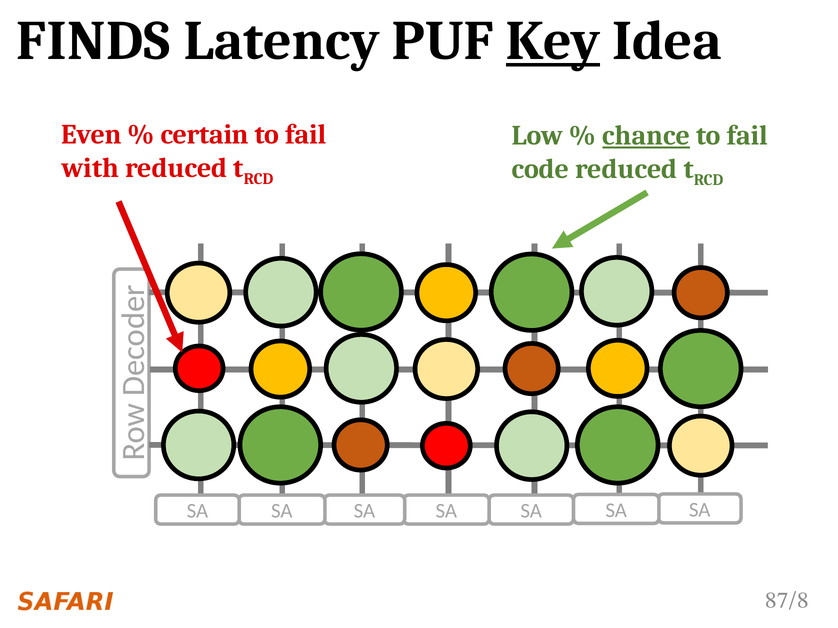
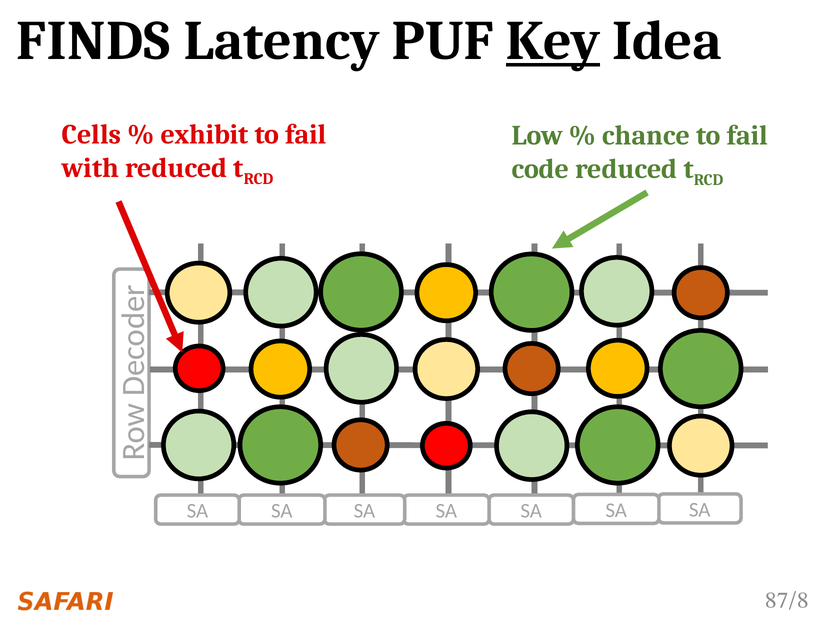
Even: Even -> Cells (91, 135)
certain: certain -> exhibit (205, 135)
chance underline: present -> none (646, 136)
